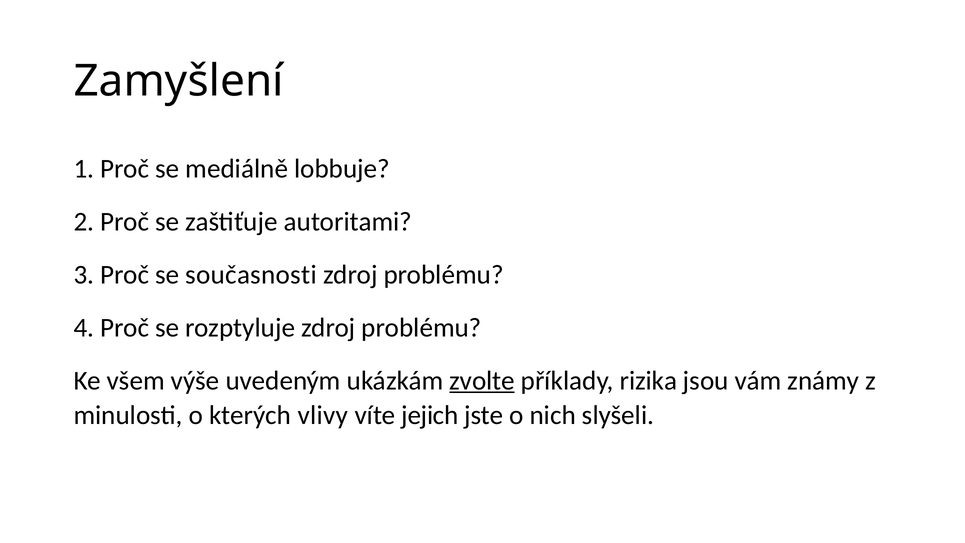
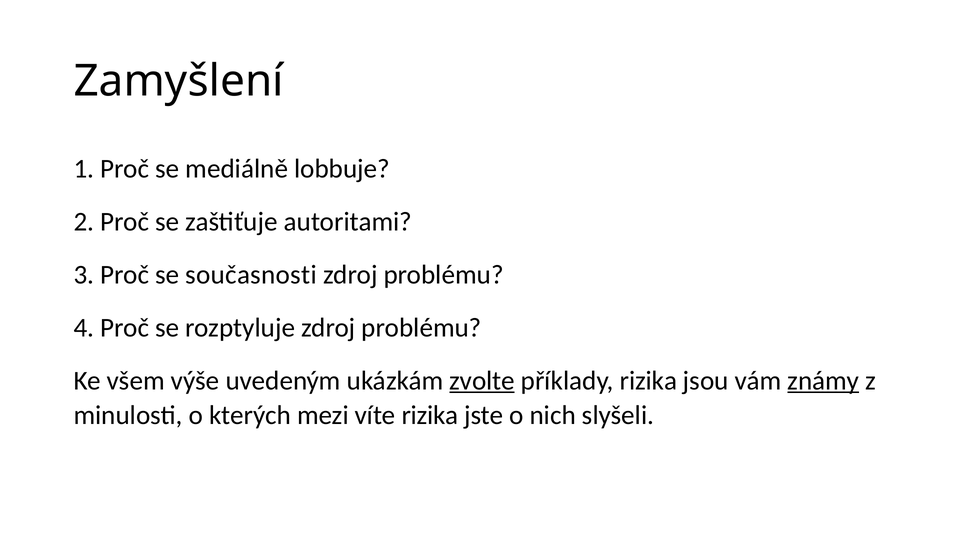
známy underline: none -> present (823, 380)
vlivy: vlivy -> mezi (323, 415)
víte jejich: jejich -> rizika (430, 415)
